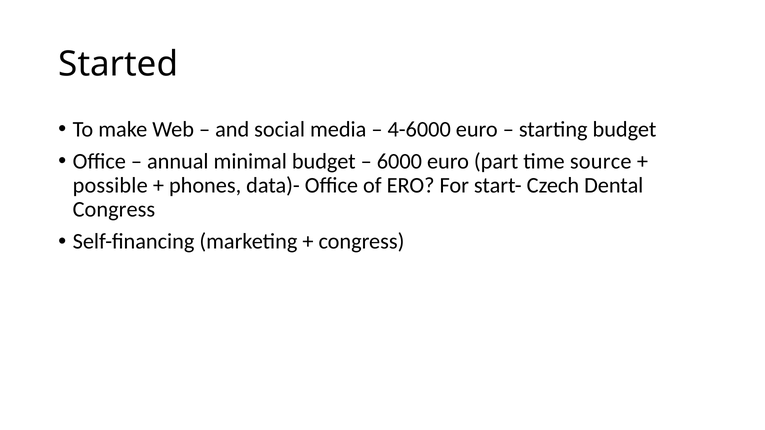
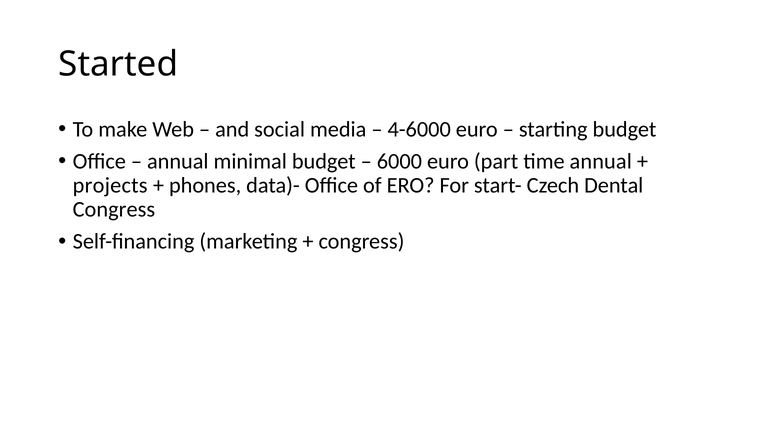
time source: source -> annual (601, 161)
possible: possible -> projects (110, 186)
